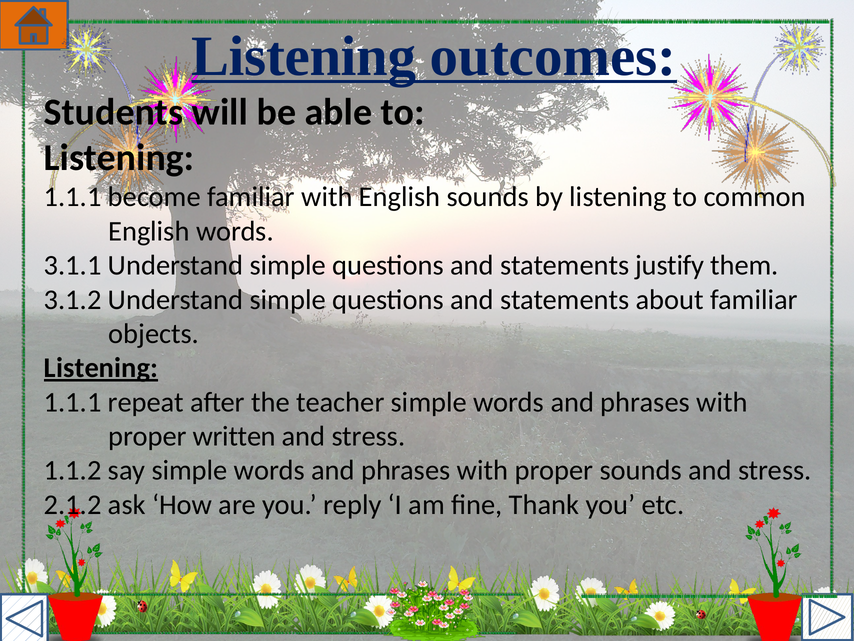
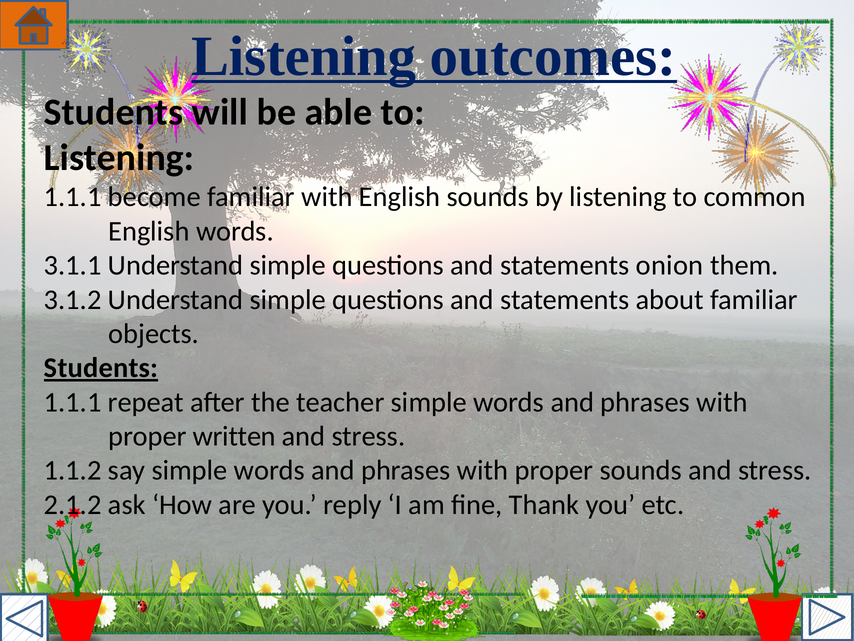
justify: justify -> onion (670, 265)
Listening: Listening -> Students (101, 368)
